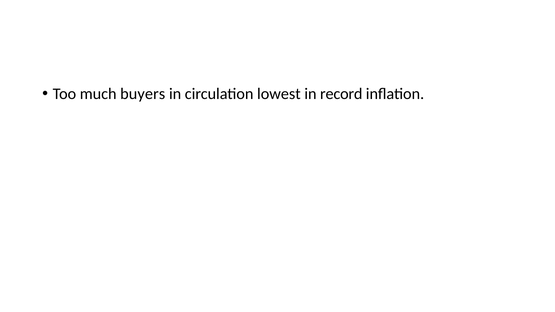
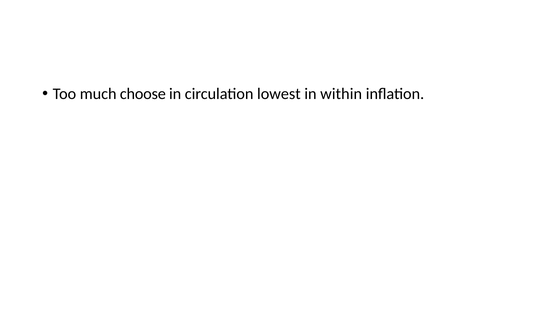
buyers: buyers -> choose (143, 94)
record: record -> within (341, 94)
